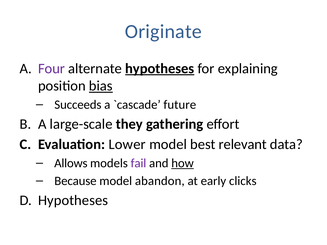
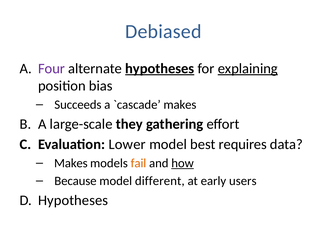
Originate: Originate -> Debiased (163, 32)
explaining underline: none -> present (248, 69)
bias underline: present -> none (101, 86)
future: future -> makes (180, 105)
relevant: relevant -> requires (243, 145)
Allows: Allows -> Makes (71, 163)
fail colour: purple -> orange (138, 163)
abandon: abandon -> different (160, 181)
clicks: clicks -> users (243, 181)
